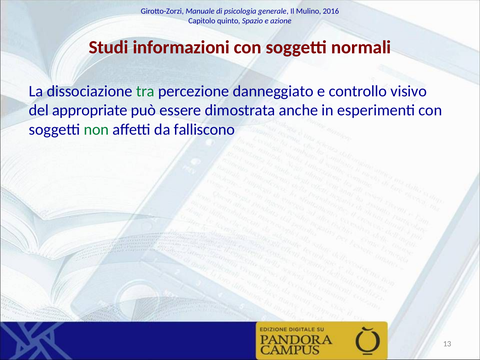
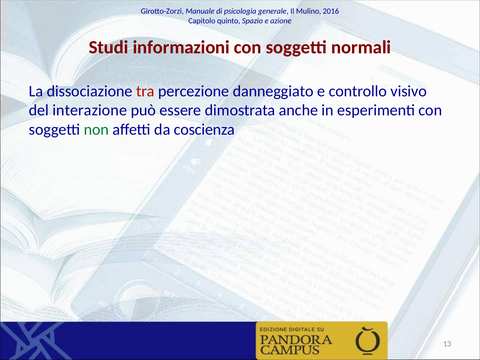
tra colour: green -> red (145, 91)
appropriate: appropriate -> interazione (90, 110)
falliscono: falliscono -> coscienza (204, 129)
